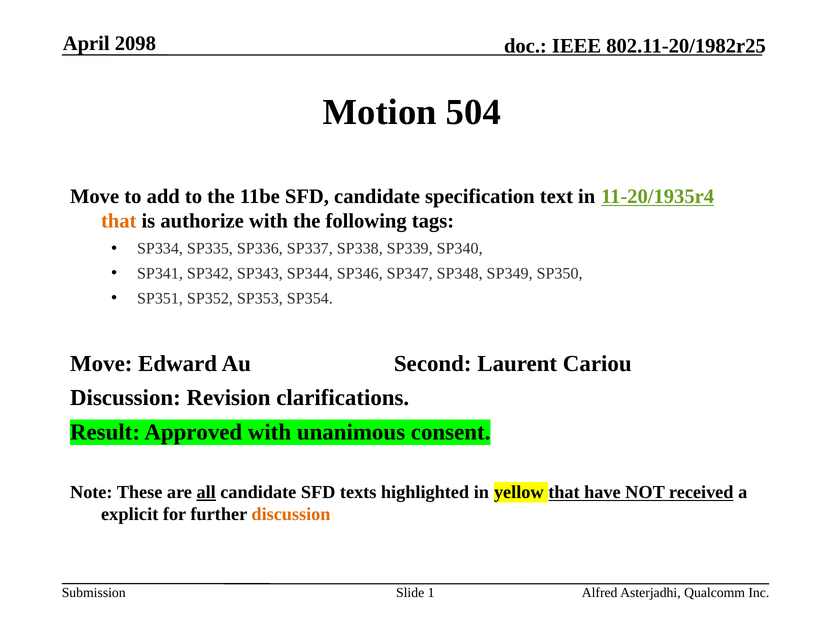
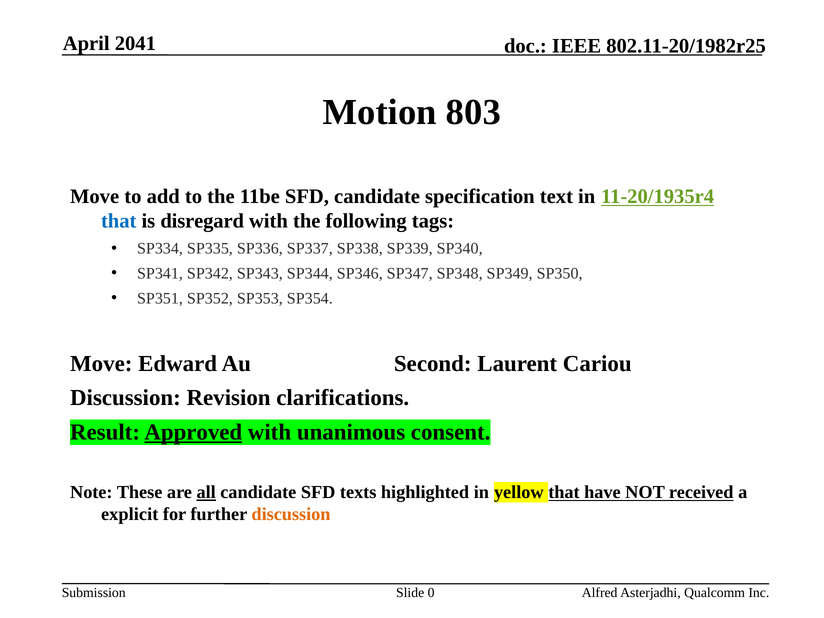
2098: 2098 -> 2041 (135, 44)
504: 504 -> 803 (473, 112)
that colour: orange -> blue (119, 221)
authorize: authorize -> disregard (202, 221)
Approved underline: none -> present (193, 432)
1: 1 -> 0 (431, 593)
